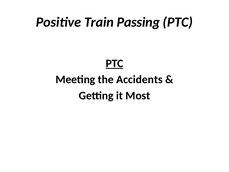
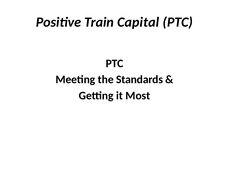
Passing: Passing -> Capital (138, 22)
PTC underline: present -> none (115, 63)
Accidents: Accidents -> Standards (140, 79)
